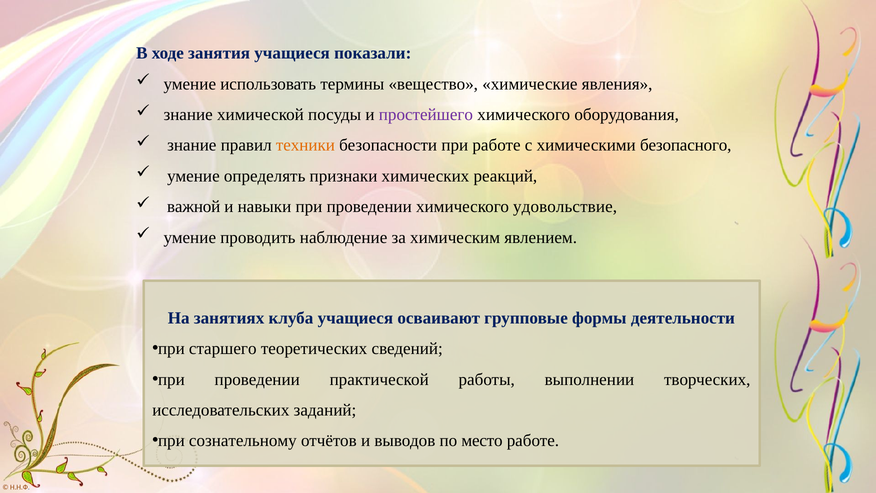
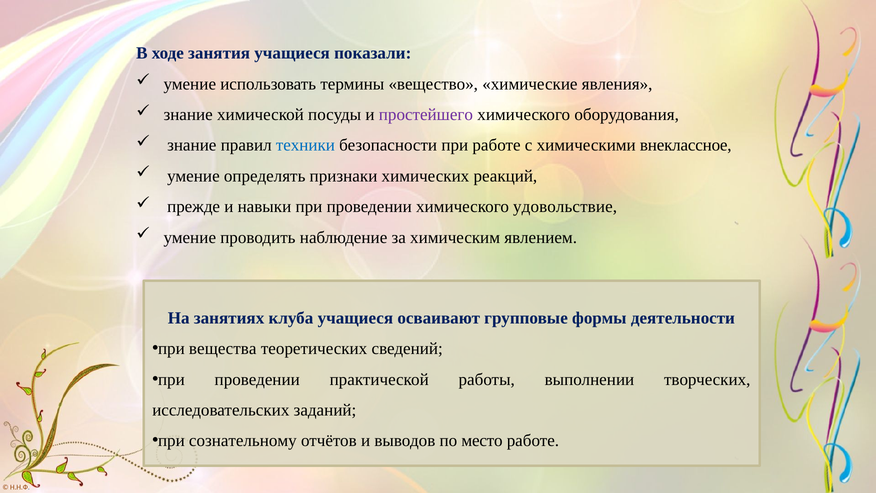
техники colour: orange -> blue (305, 145)
безопасного: безопасного -> внеклассное (686, 145)
важной: важной -> прежде (194, 207)
старшего: старшего -> вещества (223, 349)
